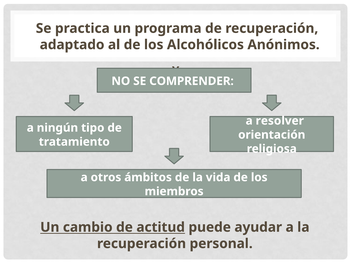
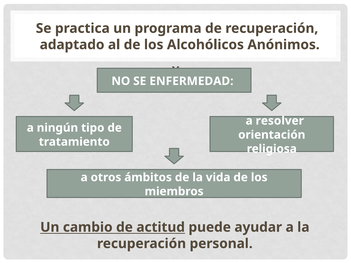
COMPRENDER: COMPRENDER -> ENFERMEDAD (191, 81)
